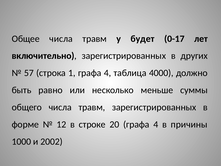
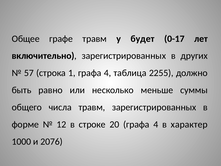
Общее числа: числа -> графе (61, 39)
4000: 4000 -> 2255 (161, 73)
причины: причины -> характер (189, 124)
2002: 2002 -> 2076 (52, 141)
